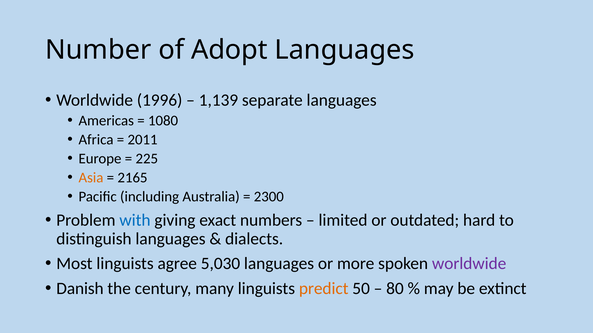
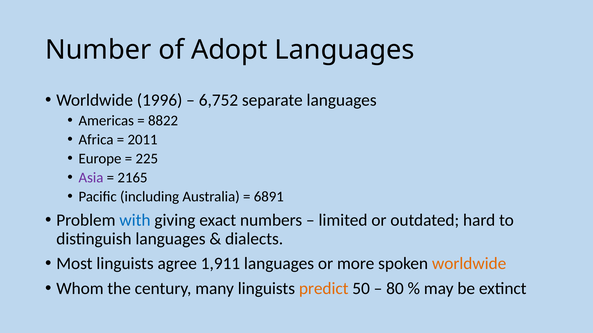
1,139: 1,139 -> 6,752 (218, 100)
1080: 1080 -> 8822 (163, 121)
Asia colour: orange -> purple (91, 178)
2300: 2300 -> 6891 (269, 197)
5,030: 5,030 -> 1,911 (220, 264)
worldwide colour: purple -> orange (469, 264)
Danish: Danish -> Whom (80, 289)
